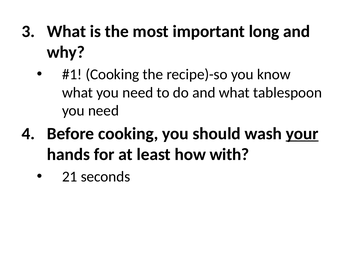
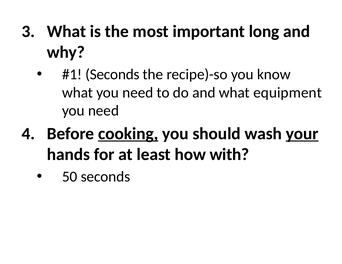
Cooking: Cooking -> Seconds (112, 74)
tablespoon: tablespoon -> equipment (288, 93)
cooking underline: none -> present (128, 134)
21: 21 -> 50 (70, 177)
